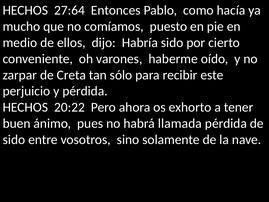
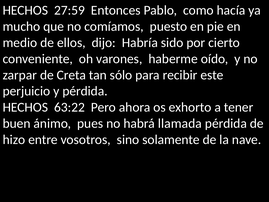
27:64: 27:64 -> 27:59 (69, 10)
20:22: 20:22 -> 63:22 (69, 107)
sido: sido -> hizo (14, 139)
